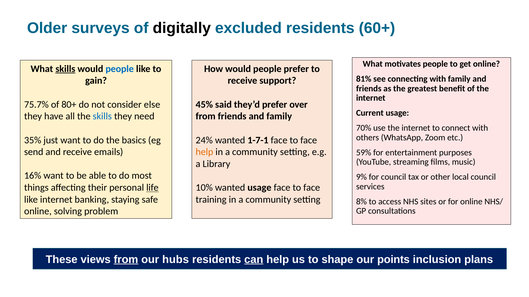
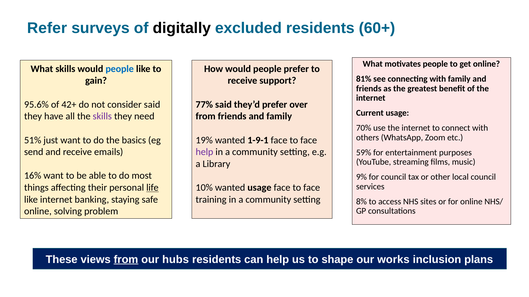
Older: Older -> Refer (47, 28)
skills underline: present -> none (65, 69)
75.7%: 75.7% -> 95.6% (36, 105)
80+: 80+ -> 42+ (69, 105)
consider else: else -> said (152, 105)
45%: 45% -> 77% (204, 105)
skills colour: blue -> purple (102, 117)
35%: 35% -> 51% (33, 140)
24%: 24% -> 19% (204, 140)
1-7-1: 1-7-1 -> 1-9-1 (258, 140)
help colour: orange -> purple (204, 152)
can underline: present -> none (254, 260)
points: points -> works (393, 260)
